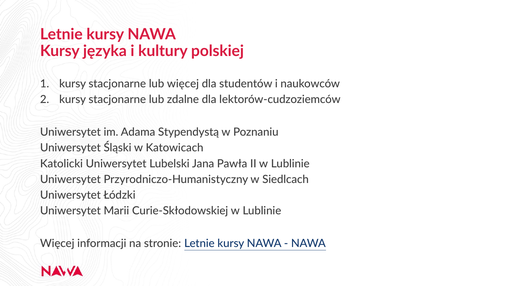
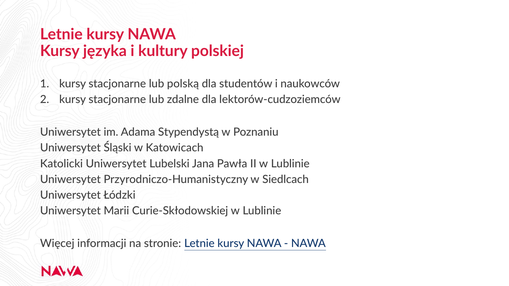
lub więcej: więcej -> polską (183, 84)
